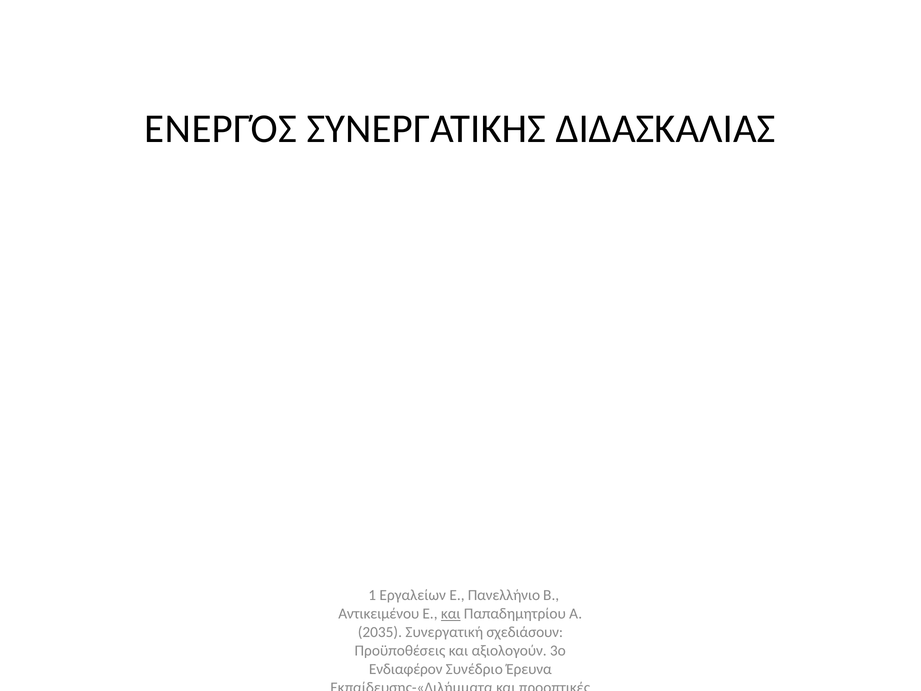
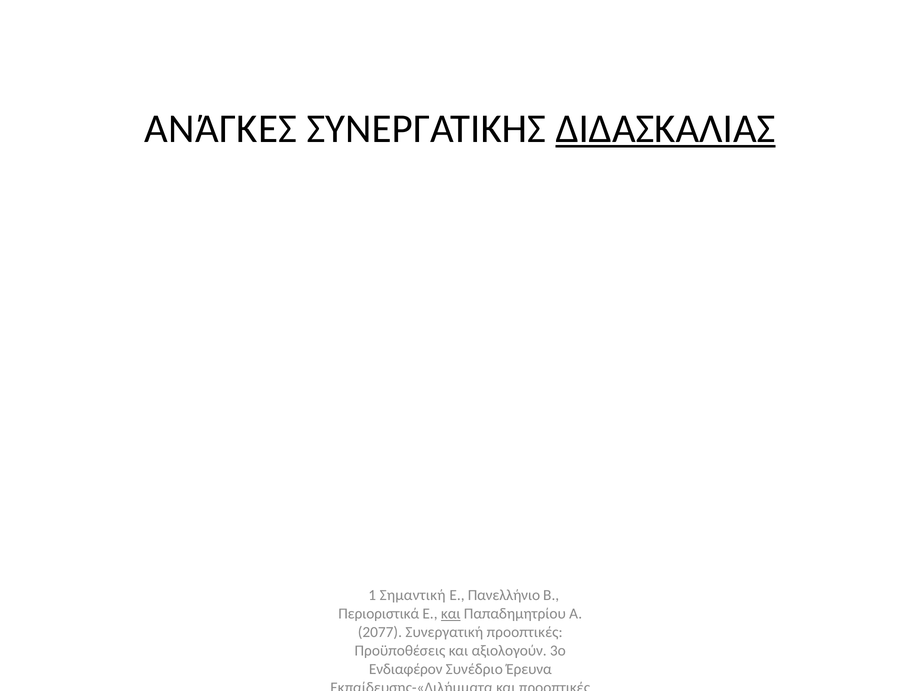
ΕΝΕΡΓΌΣ: ΕΝΕΡΓΌΣ -> ΑΝΆΓΚΕΣ (221, 129)
ΔΙΔΑΣΚΑΛΙΑΣ underline: none -> present (666, 129)
Εργαλείων: Εργαλείων -> Σημαντική (413, 595)
Αντικειμένου: Αντικειμένου -> Περιοριστικά (379, 614)
2035: 2035 -> 2077 (380, 632)
Συνεργατική σχεδιάσουν: σχεδιάσουν -> προοπτικές (525, 632)
